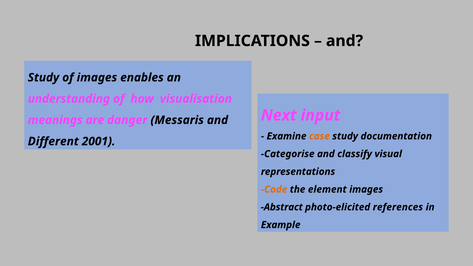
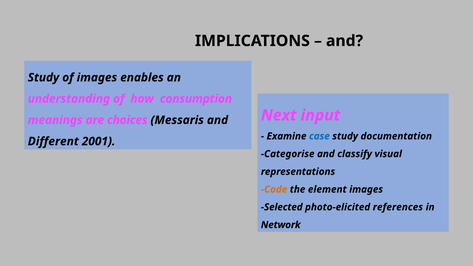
visualisation: visualisation -> consumption (196, 99)
danger: danger -> choices (127, 120)
case colour: orange -> blue (319, 136)
Abstract: Abstract -> Selected (282, 207)
Example: Example -> Network (281, 225)
